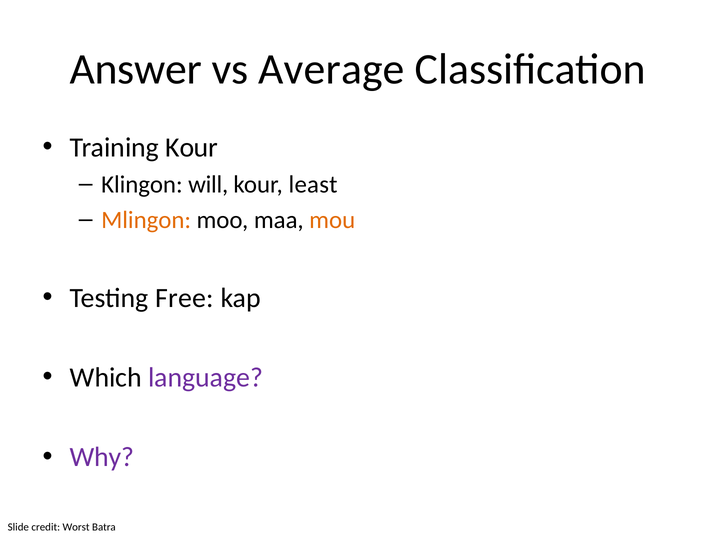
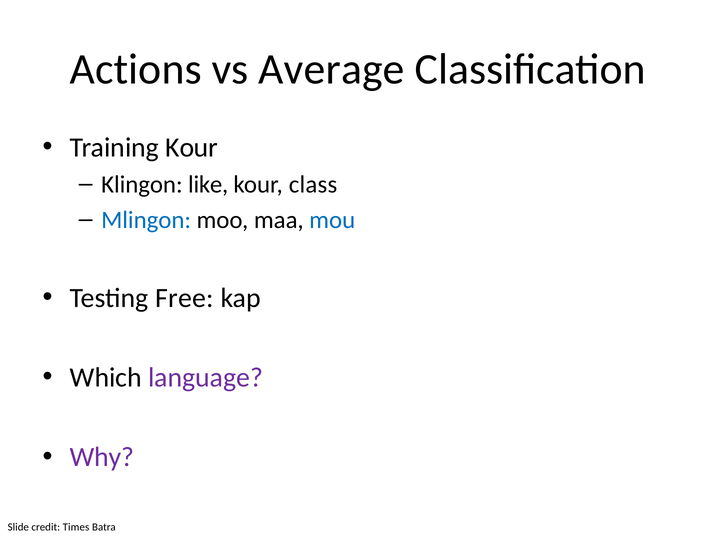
Answer: Answer -> Actions (136, 69)
will: will -> like (208, 185)
least: least -> class (313, 185)
Mlingon colour: orange -> blue (146, 220)
mou colour: orange -> blue (332, 220)
Worst: Worst -> Times (76, 527)
